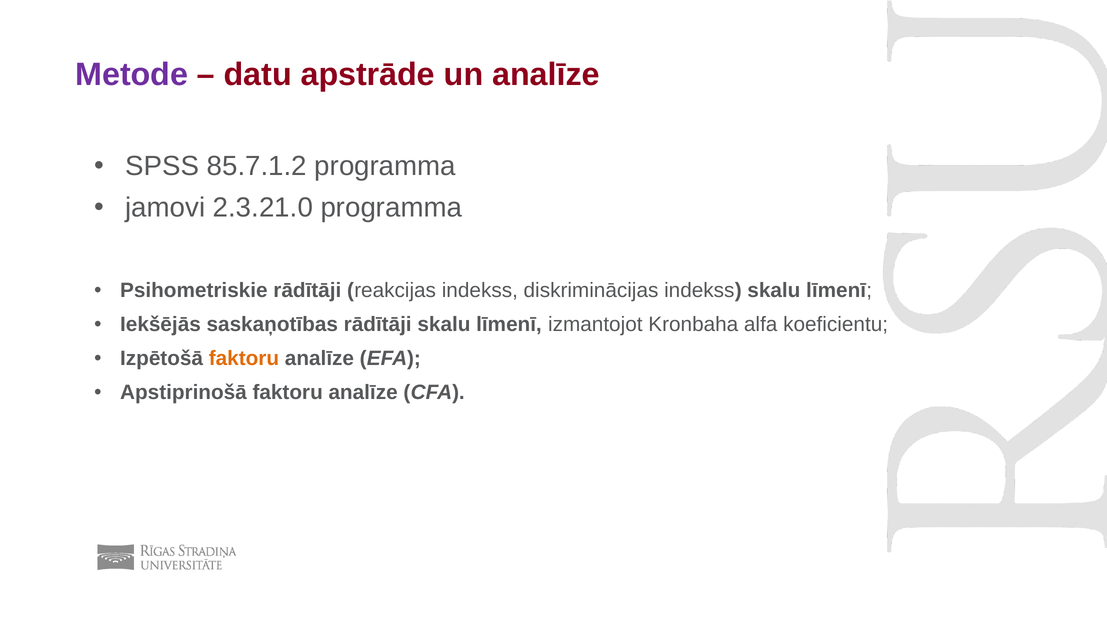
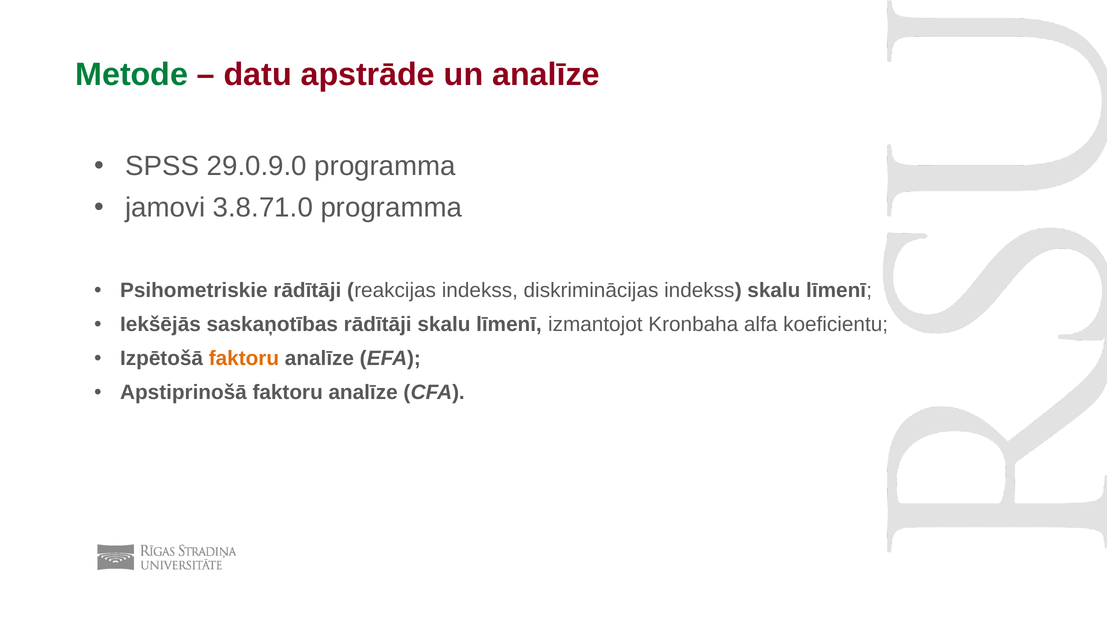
Metode colour: purple -> green (132, 74)
85.7.1.2: 85.7.1.2 -> 29.0.9.0 (257, 166)
2.3.21.0: 2.3.21.0 -> 3.8.71.0 (263, 207)
